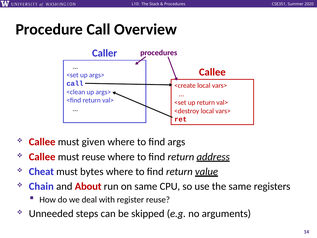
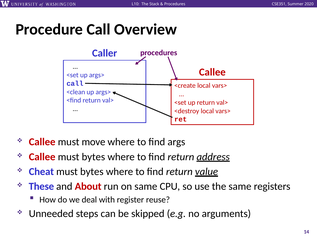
given: given -> move (93, 142)
Callee must reuse: reuse -> bytes (93, 157)
Chain: Chain -> These (41, 186)
